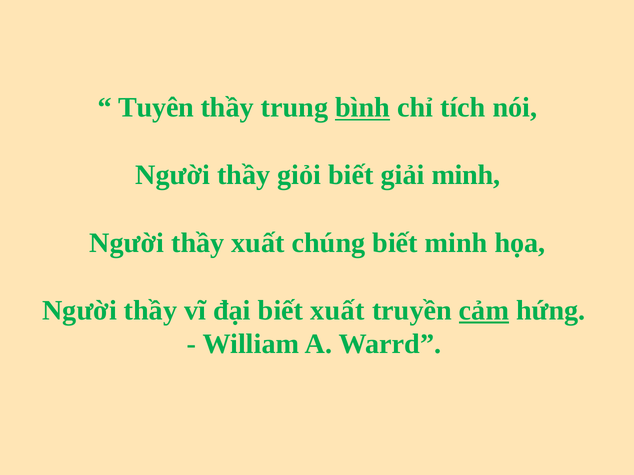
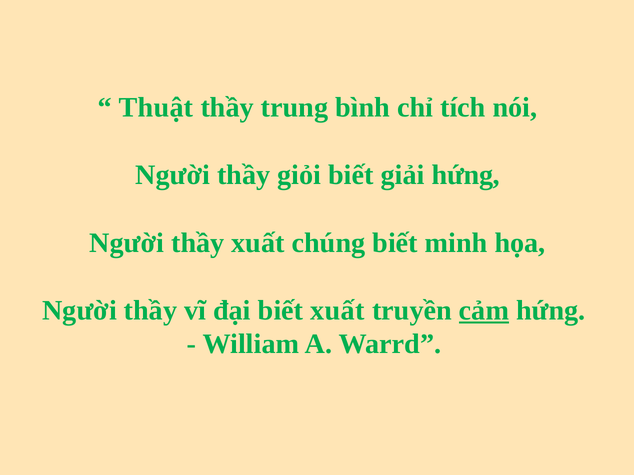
Tuyên: Tuyên -> Thuật (156, 108)
bình underline: present -> none (363, 108)
giải minh: minh -> hứng (466, 175)
